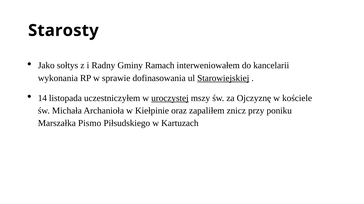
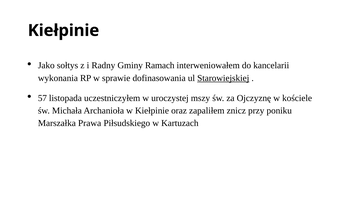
Starosty: Starosty -> Kiełpinie (64, 31)
14: 14 -> 57 (42, 98)
uroczystej underline: present -> none (170, 98)
Pismo: Pismo -> Prawa (90, 124)
